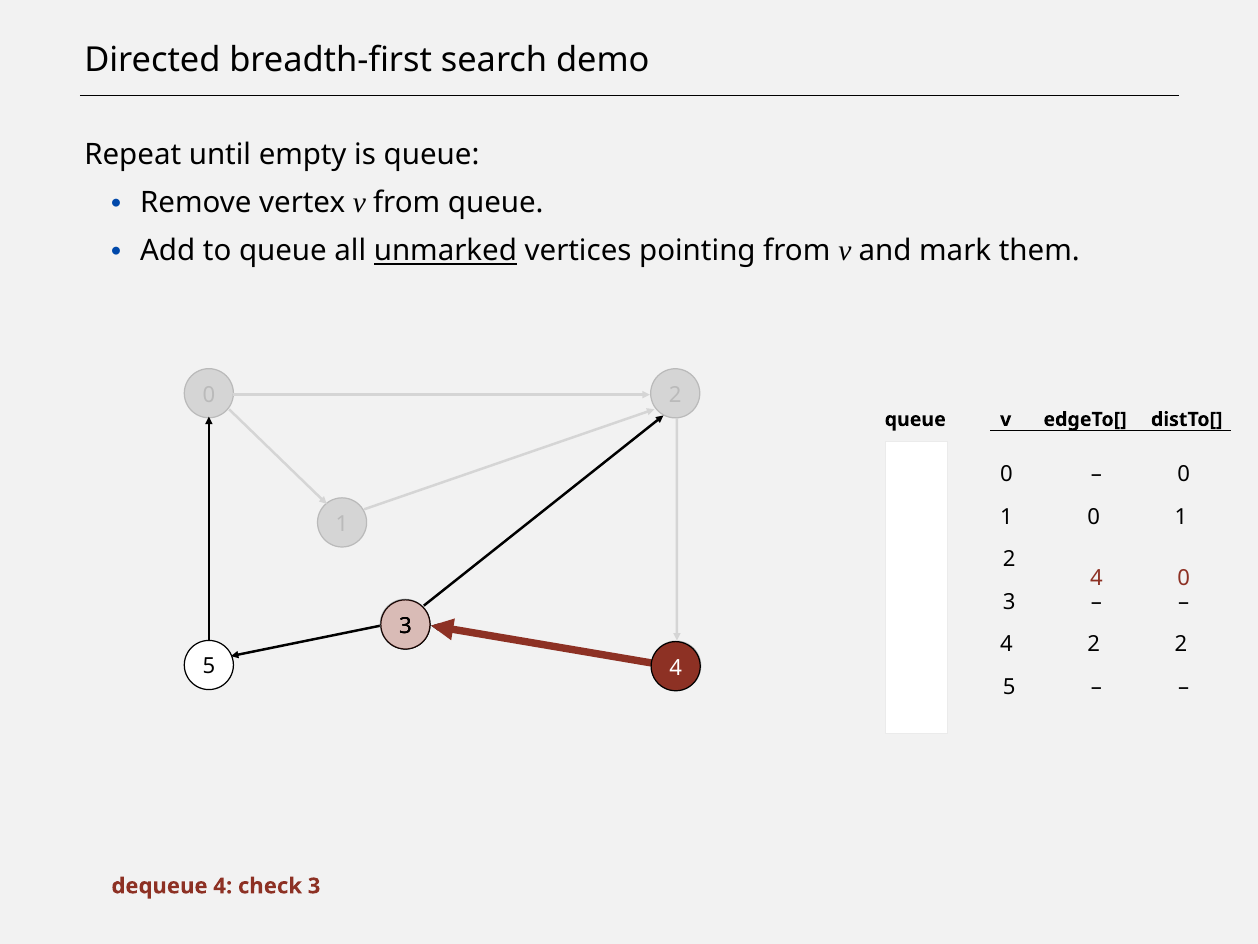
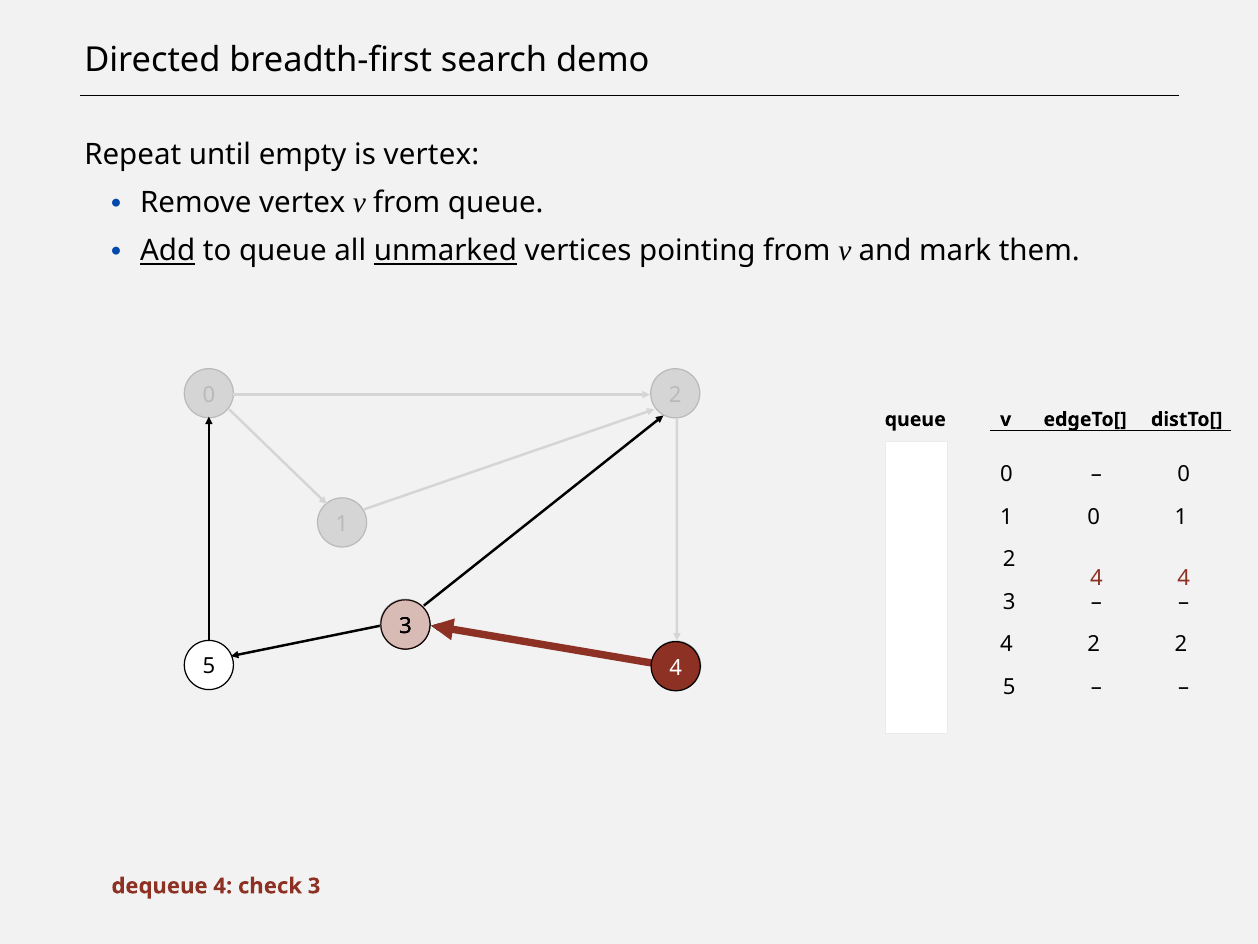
is queue: queue -> vertex (431, 155)
Add underline: none -> present (168, 251)
0: 0 -> 4 (1184, 577)
